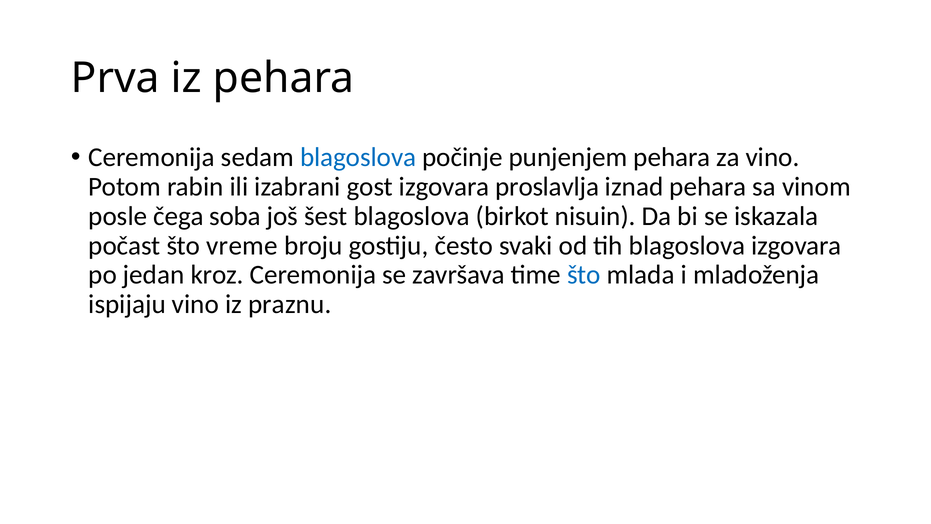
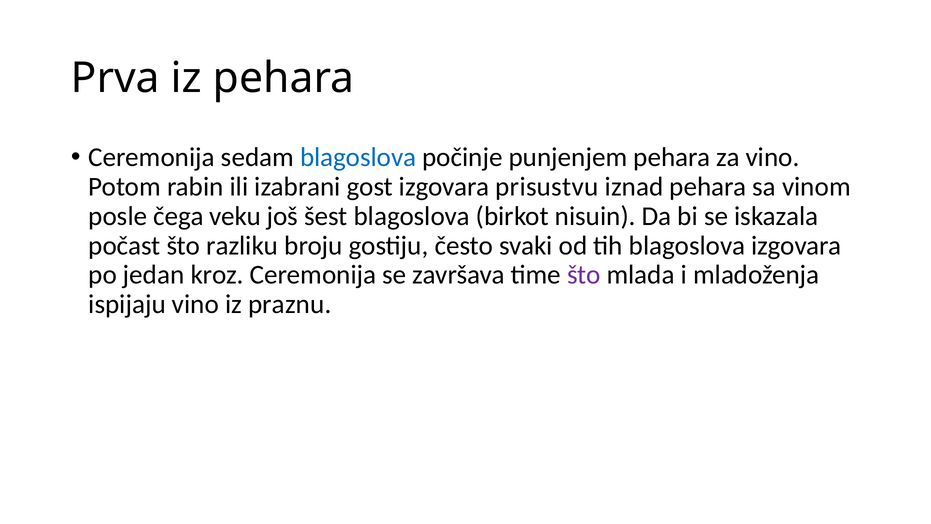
proslavlja: proslavlja -> prisustvu (547, 187)
soba: soba -> veku (235, 216)
vreme: vreme -> razliku (242, 245)
što colour: blue -> purple (584, 275)
